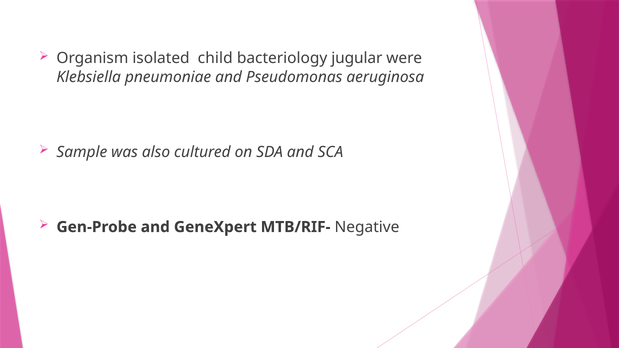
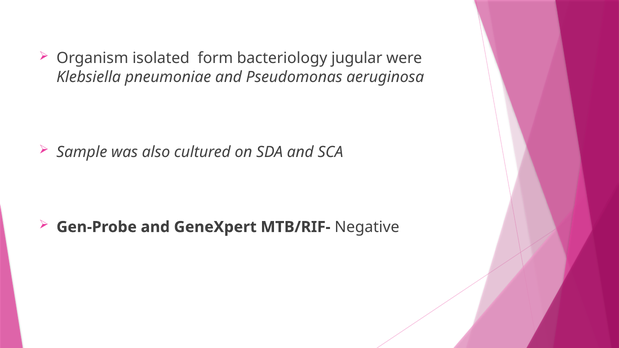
child: child -> form (215, 58)
